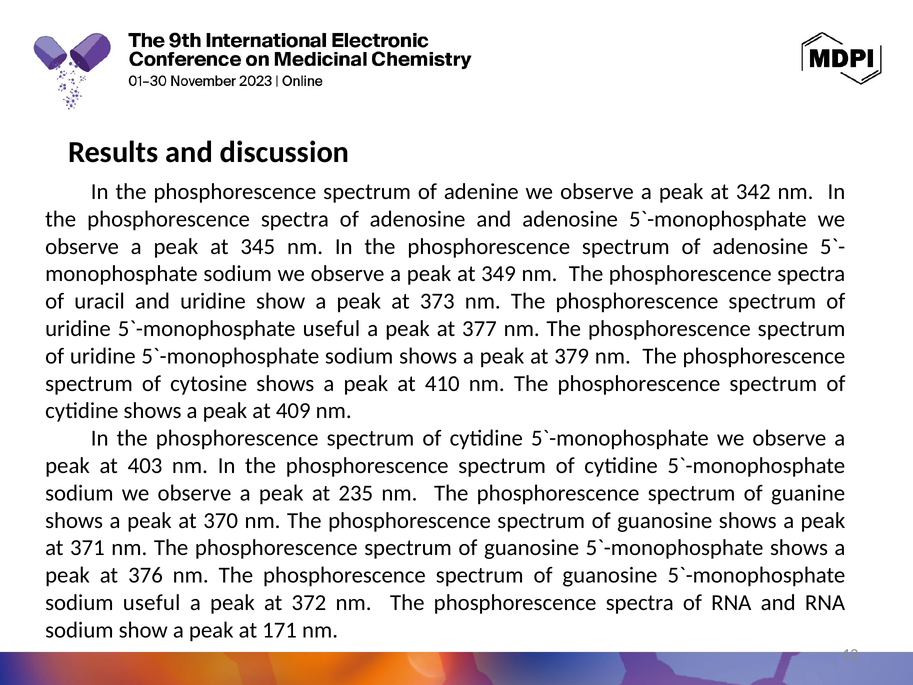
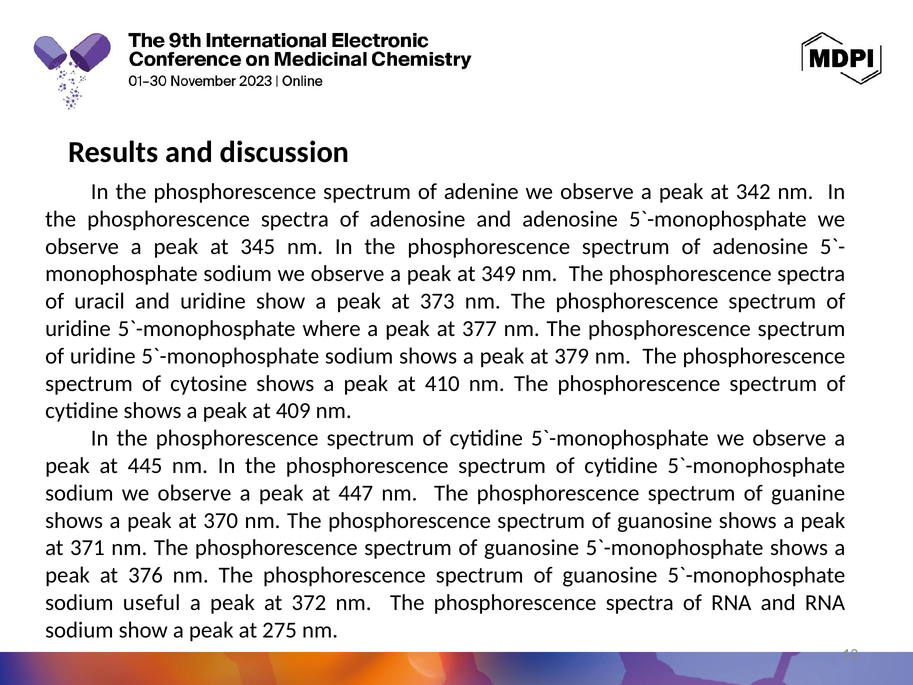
useful: useful -> where (332, 329)
403: 403 -> 445 (145, 466)
235: 235 -> 447 (356, 493)
171: 171 -> 275 (280, 630)
